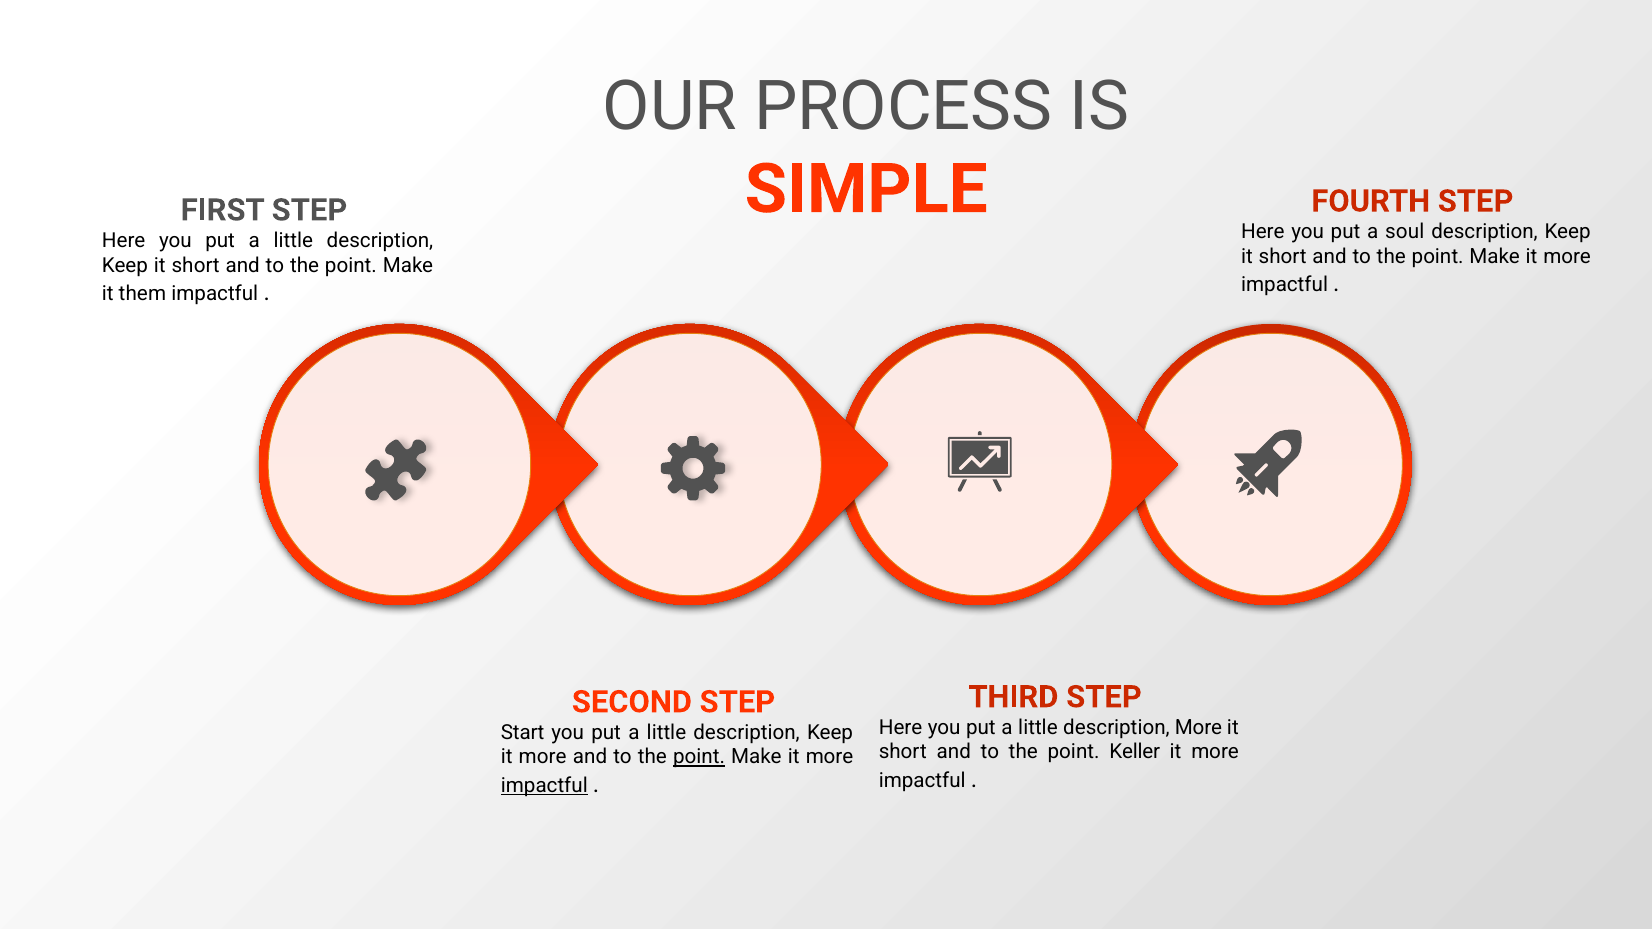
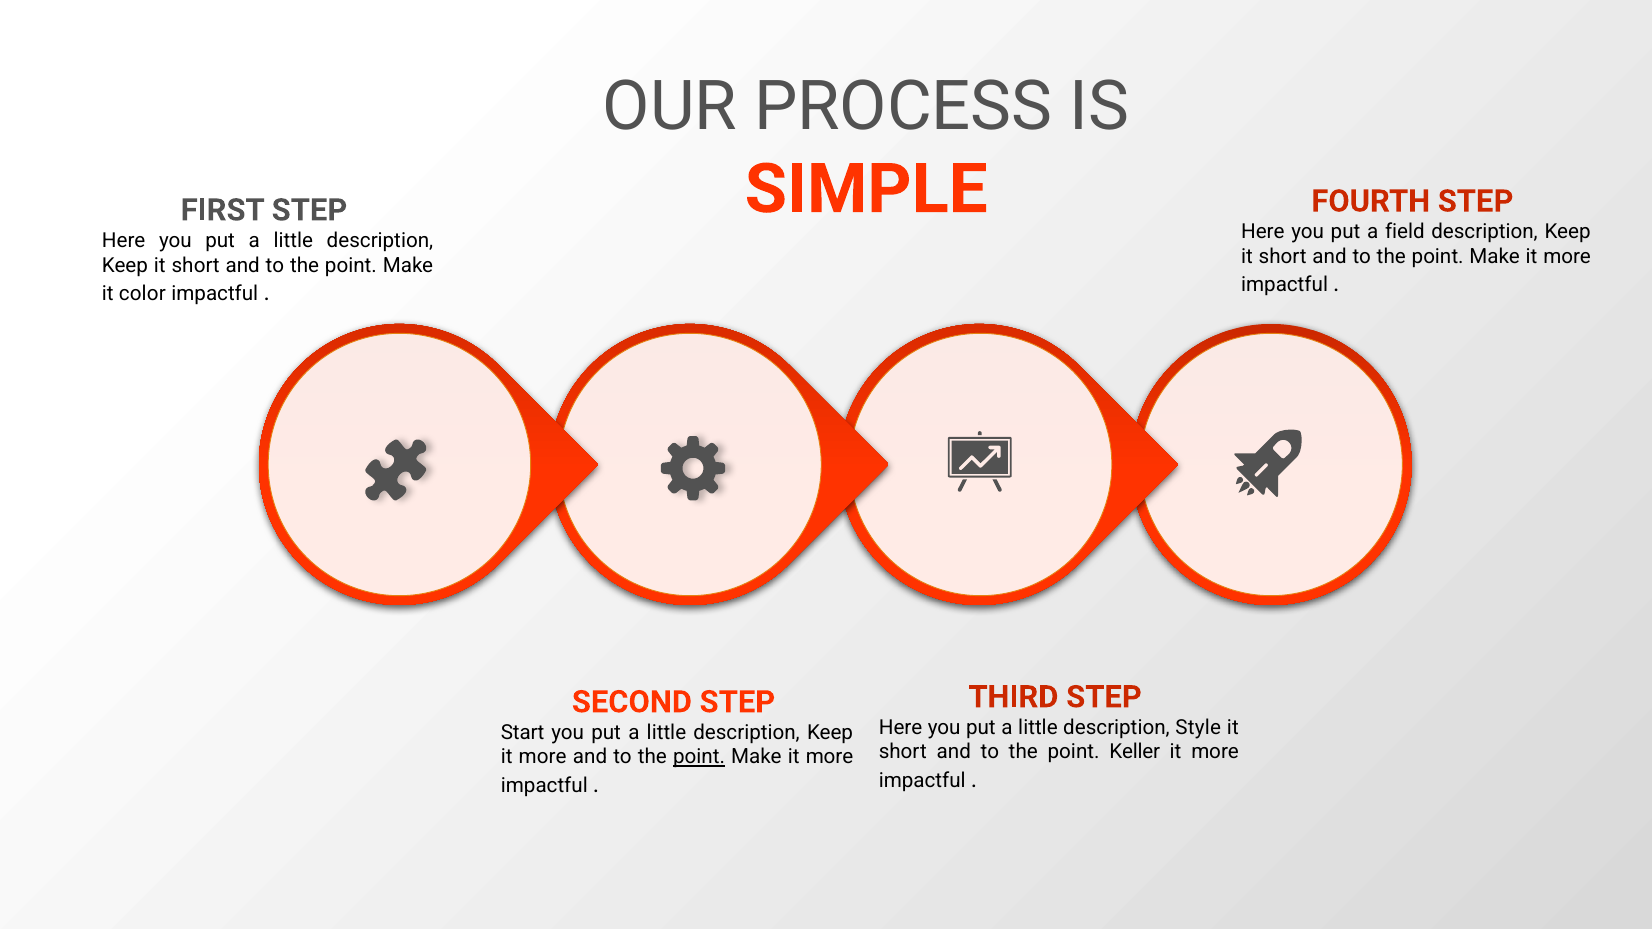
soul: soul -> field (1405, 232)
them: them -> color (142, 294)
description More: More -> Style (1198, 727)
impactful underline: present -> none (544, 786)
